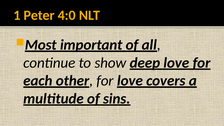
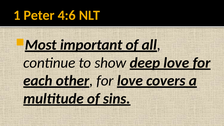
4:0: 4:0 -> 4:6 (67, 15)
